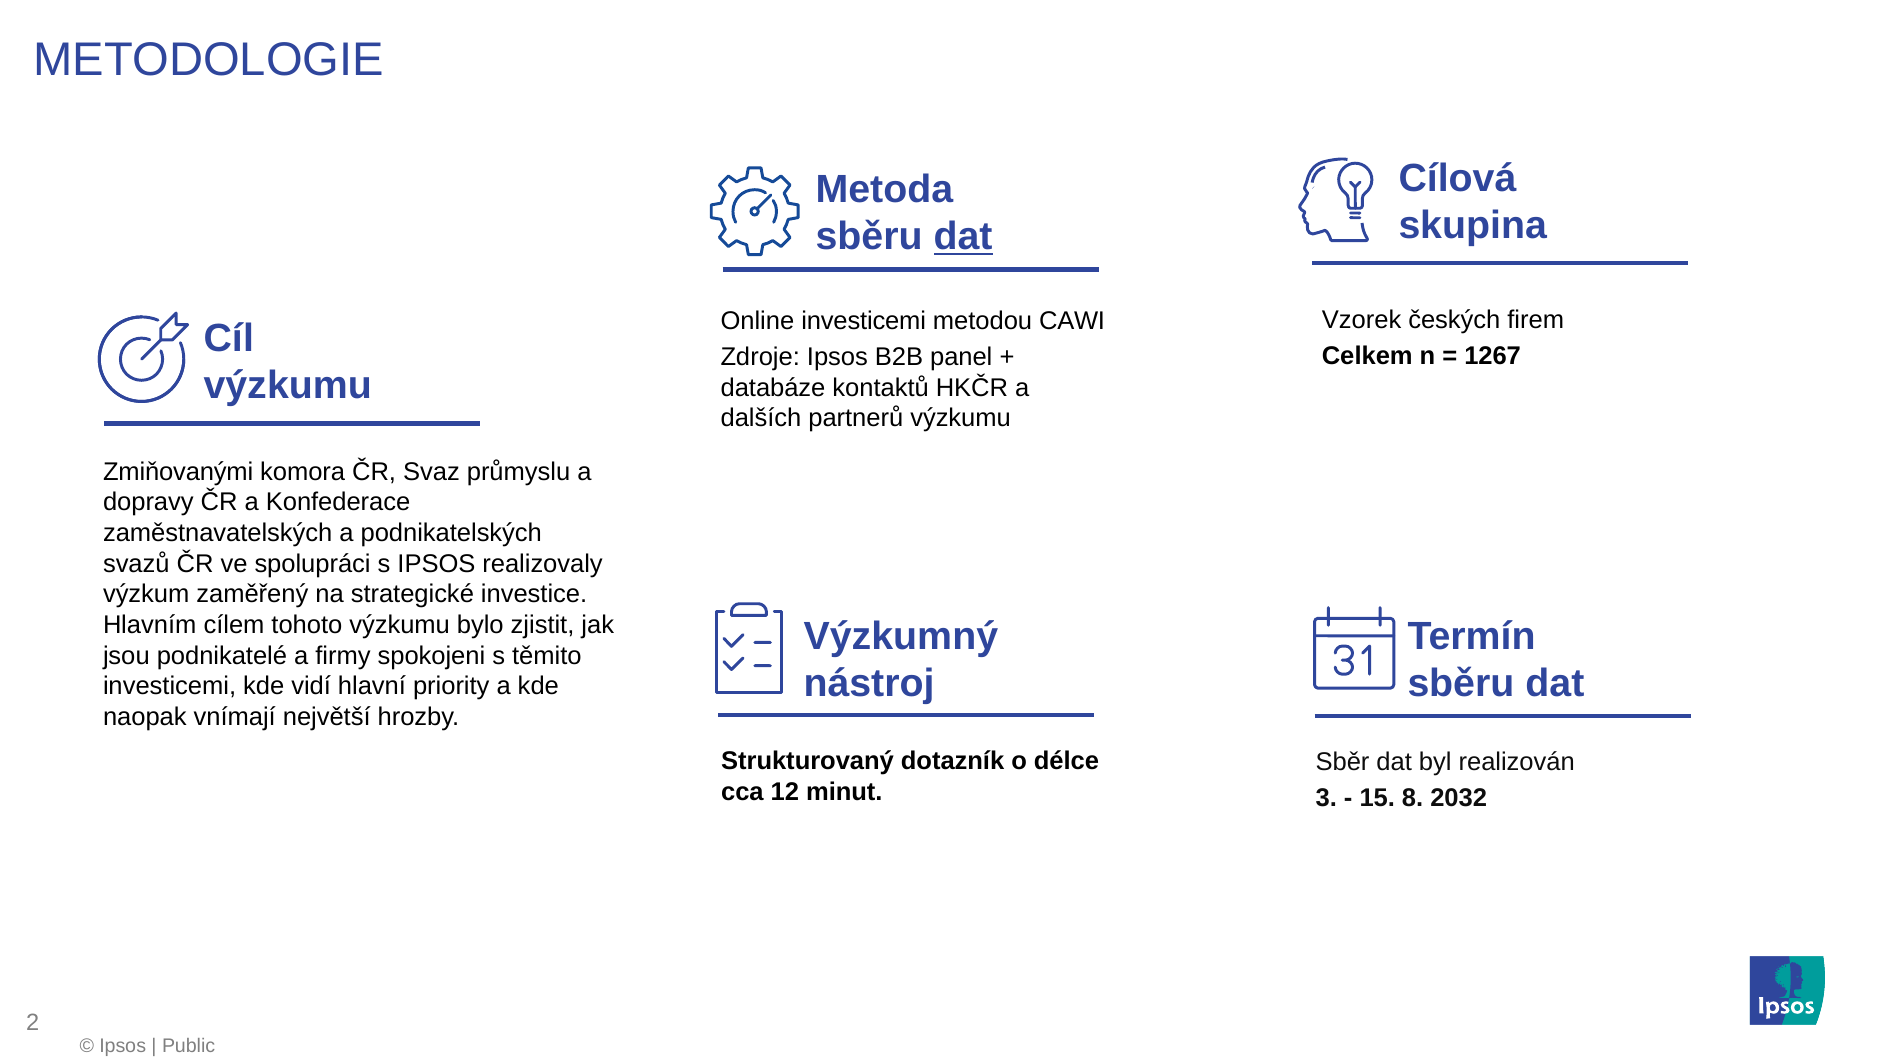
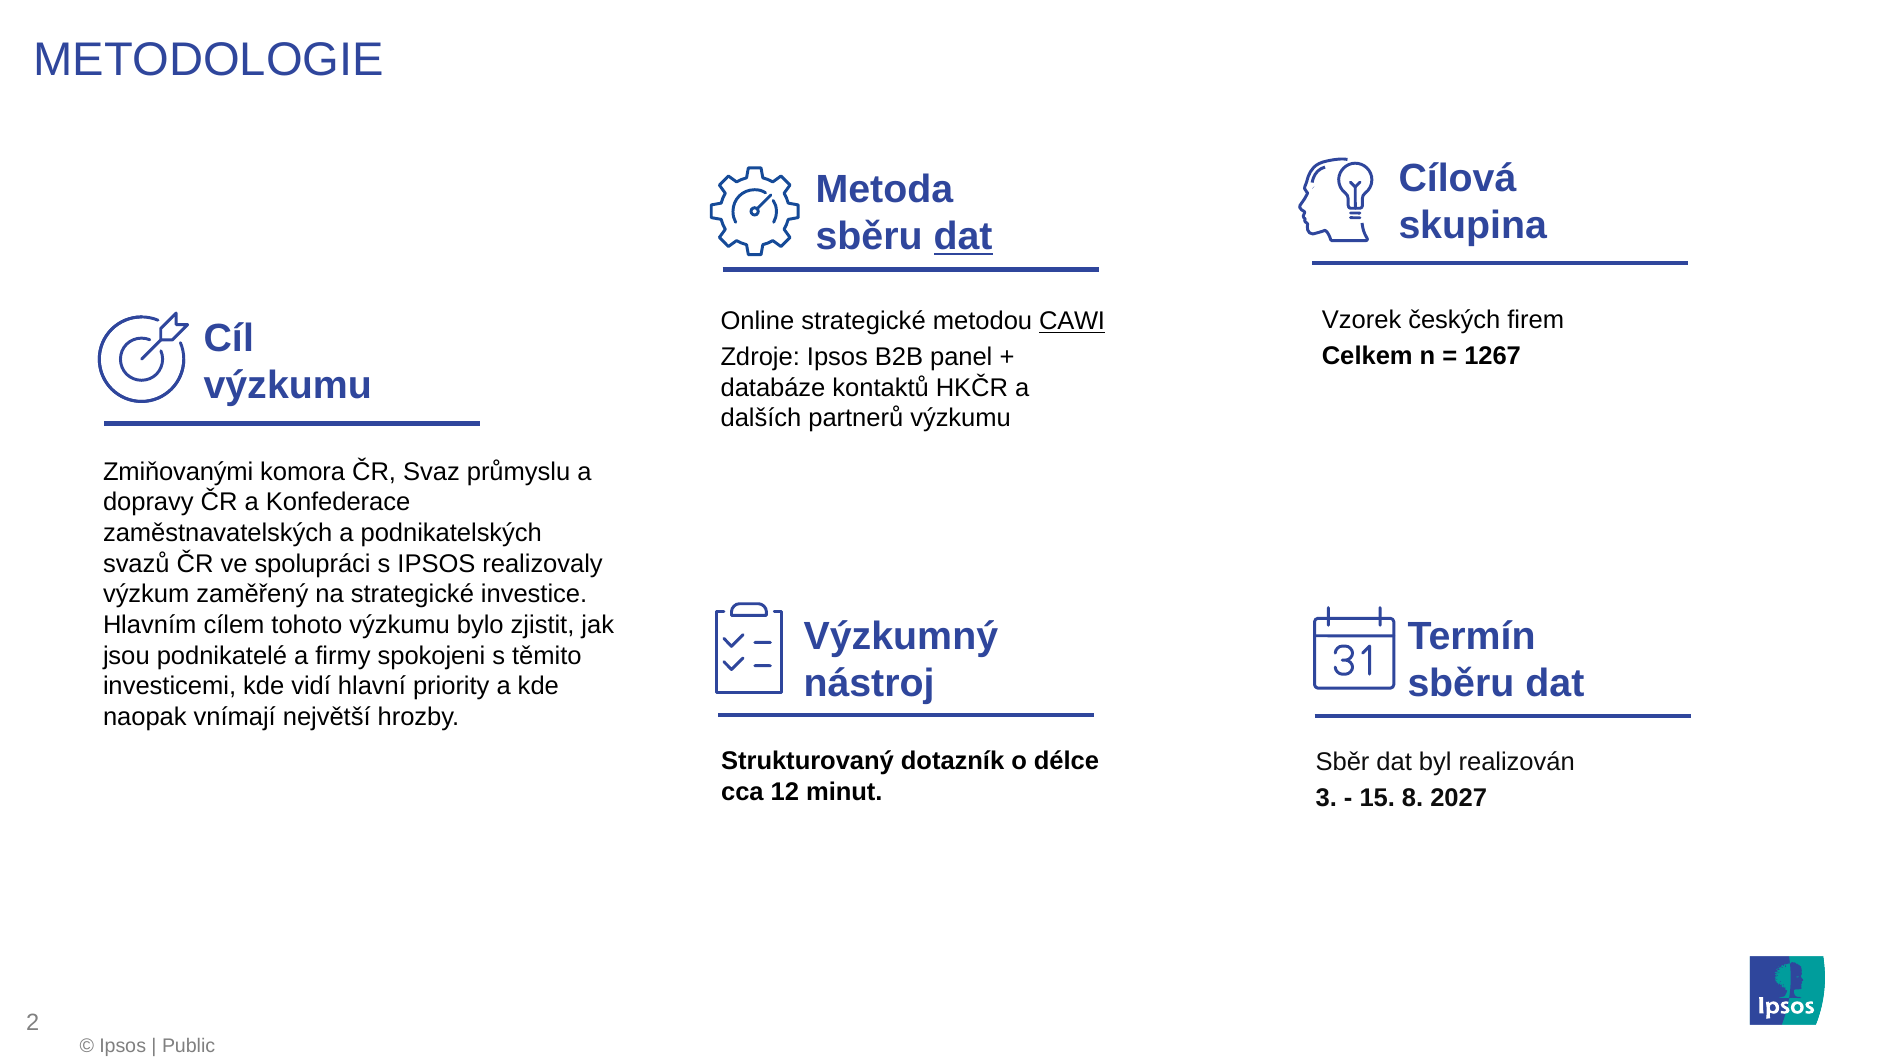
Online investicemi: investicemi -> strategické (864, 321)
CAWI underline: none -> present (1072, 321)
2032: 2032 -> 2027 (1459, 798)
